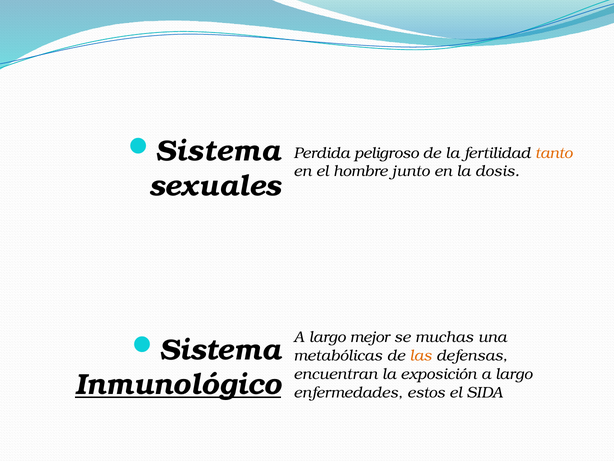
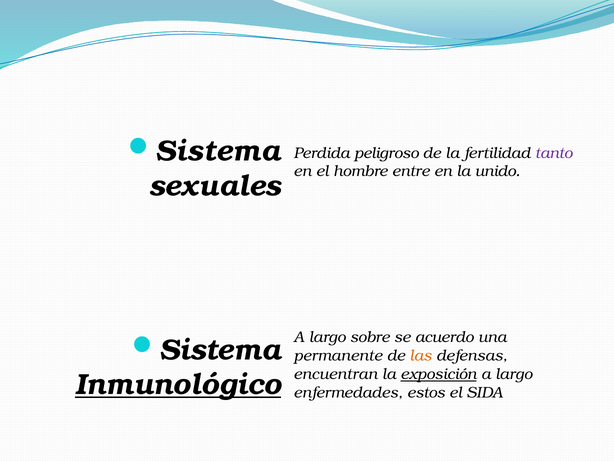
tanto colour: orange -> purple (554, 153)
junto: junto -> entre (411, 171)
dosis: dosis -> unido (497, 171)
mejor: mejor -> sobre (370, 337)
muchas: muchas -> acuerdo (444, 337)
metabólicas: metabólicas -> permanente (338, 355)
exposición underline: none -> present (439, 374)
